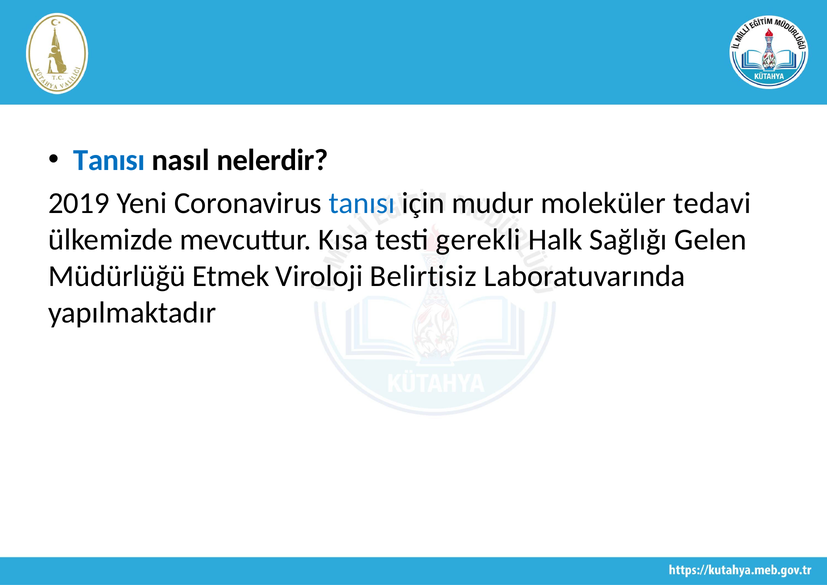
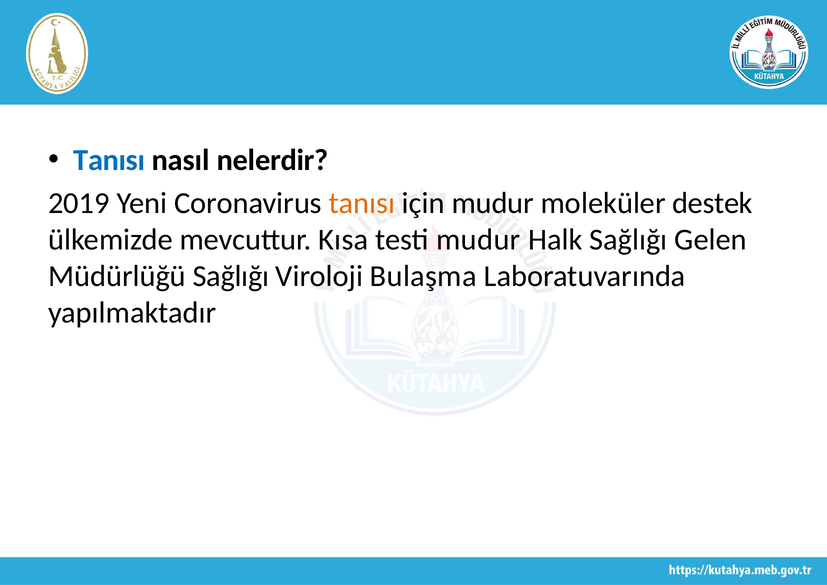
tanısı colour: blue -> orange (362, 203)
tedavi: tedavi -> destek (712, 203)
testi gerekli: gerekli -> mudur (478, 240)
Müdürlüğü Etmek: Etmek -> Sağlığı (231, 276)
Belirtisiz: Belirtisiz -> Bulaşma (423, 276)
